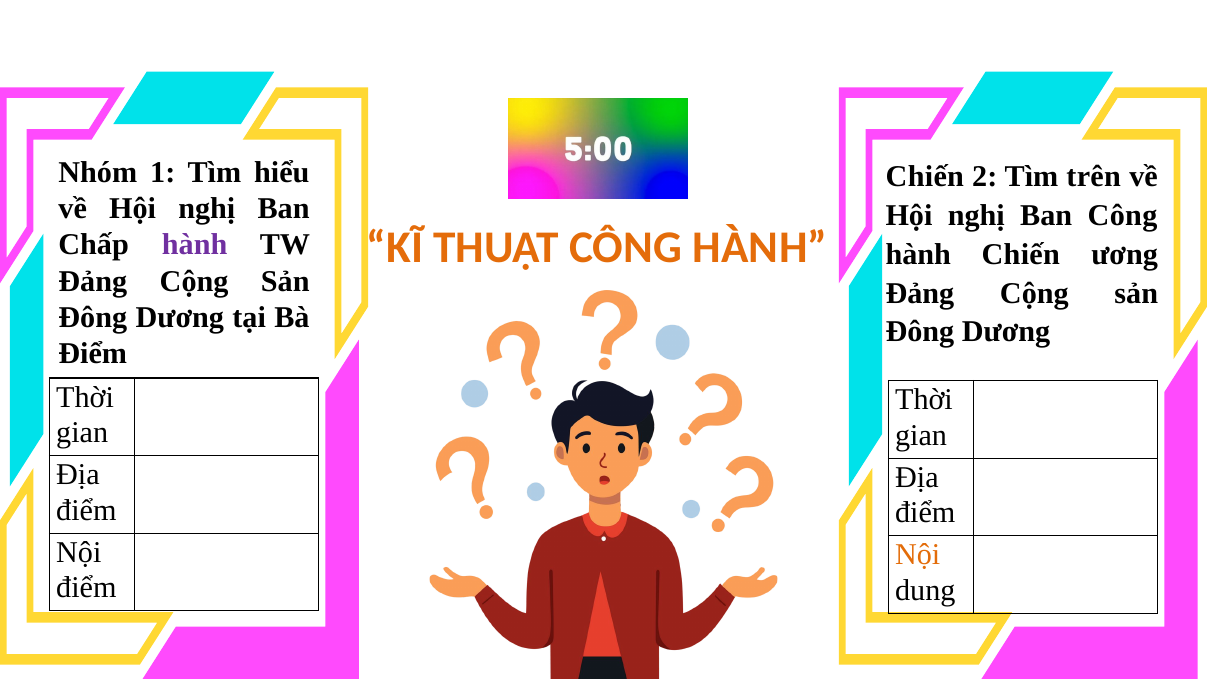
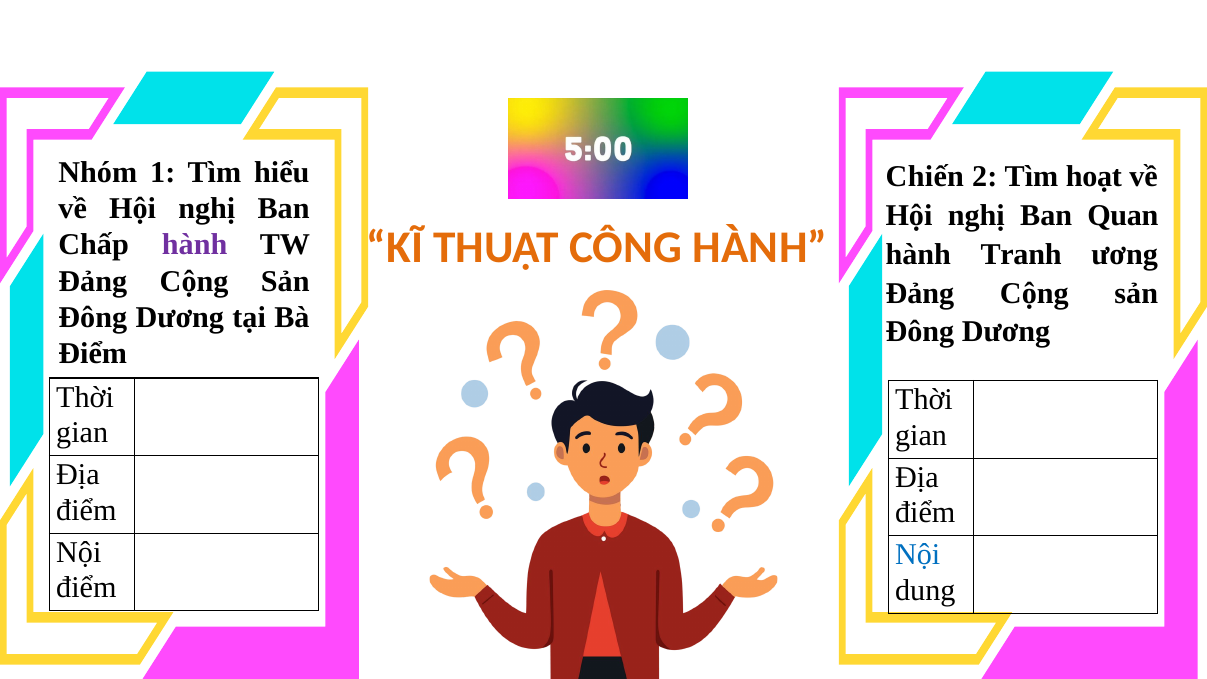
trên: trên -> hoạt (1094, 177)
Ban Công: Công -> Quan (1123, 216)
hành Chiến: Chiến -> Tranh (1021, 254)
Nội colour: orange -> blue (918, 555)
